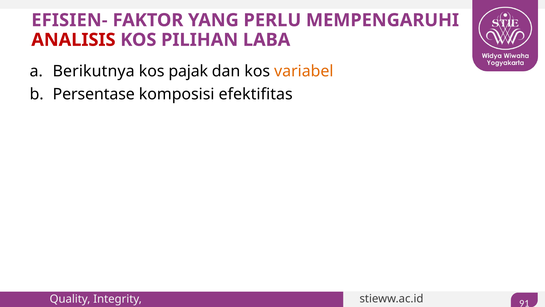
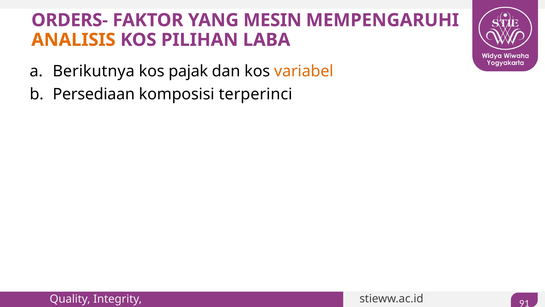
EFISIEN-: EFISIEN- -> ORDERS- (70, 20)
PERLU: PERLU -> MESIN (272, 20)
ANALISIS colour: red -> orange (73, 40)
Persentase: Persentase -> Persediaan (94, 94)
efektifitas: efektifitas -> terperinci (256, 94)
